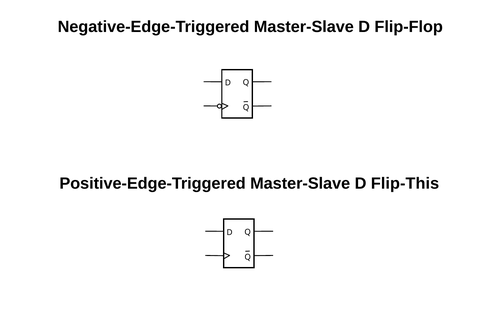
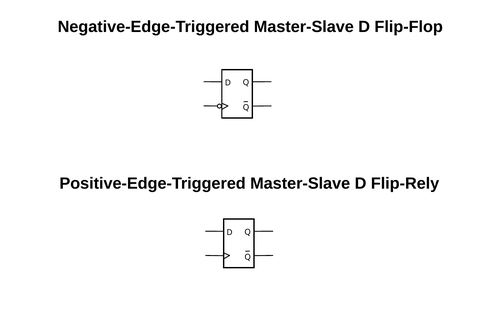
Flip-This: Flip-This -> Flip-Rely (405, 183)
